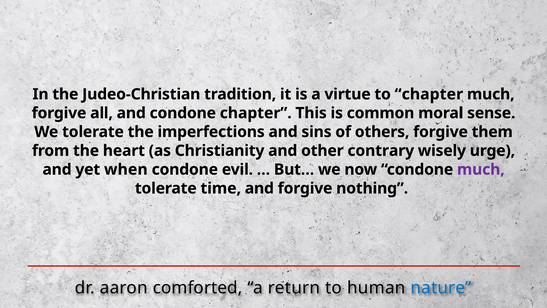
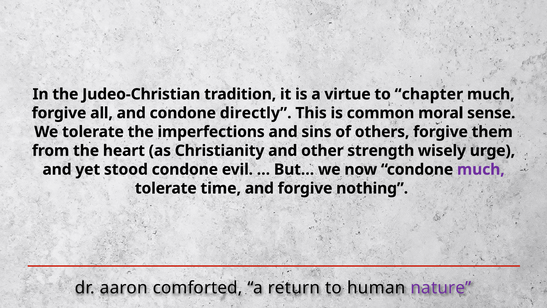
condone chapter: chapter -> directly (256, 113)
contrary: contrary -> strength (381, 151)
when: when -> stood (126, 169)
nature colour: blue -> purple (441, 287)
